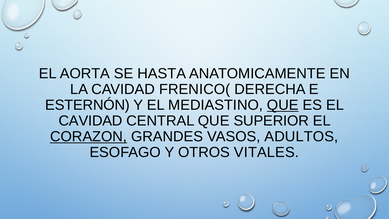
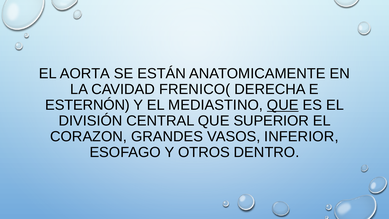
HASTA: HASTA -> ESTÁN (162, 73)
CAVIDAD: CAVIDAD -> DIVISIÓN (90, 121)
CORAZON underline: present -> none (89, 136)
ADULTOS: ADULTOS -> INFERIOR (301, 136)
VITALES: VITALES -> DENTRO (267, 152)
